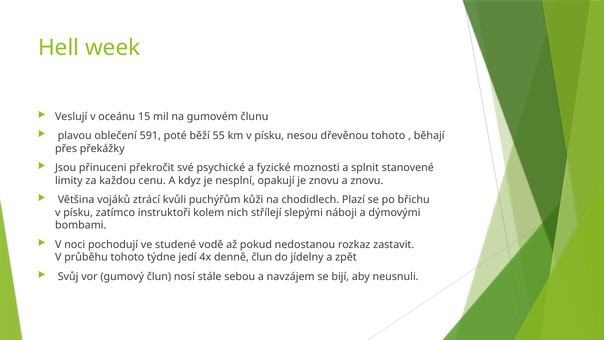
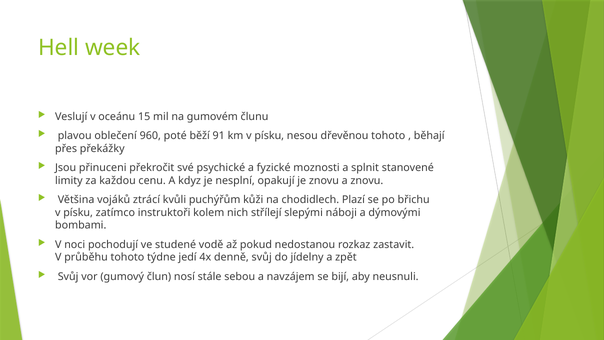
591: 591 -> 960 (150, 136)
55: 55 -> 91 (219, 136)
denně člun: člun -> svůj (262, 257)
